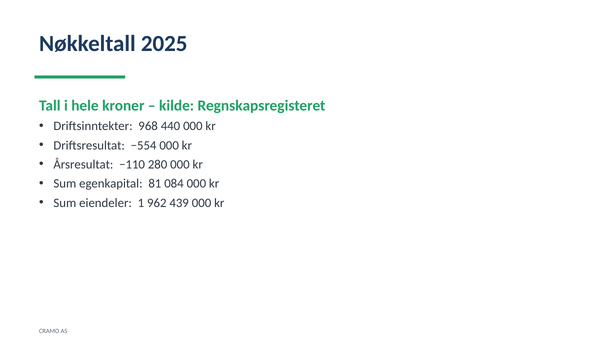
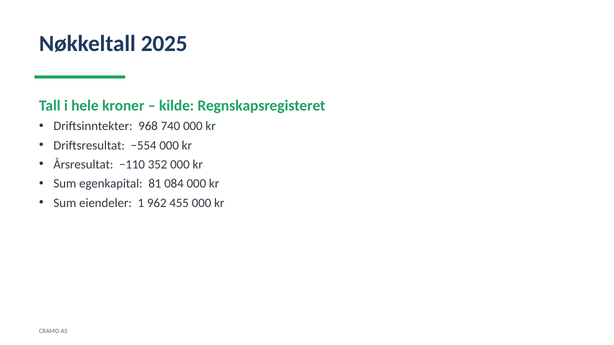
440: 440 -> 740 (170, 126)
280: 280 -> 352 (158, 165)
439: 439 -> 455 (179, 203)
